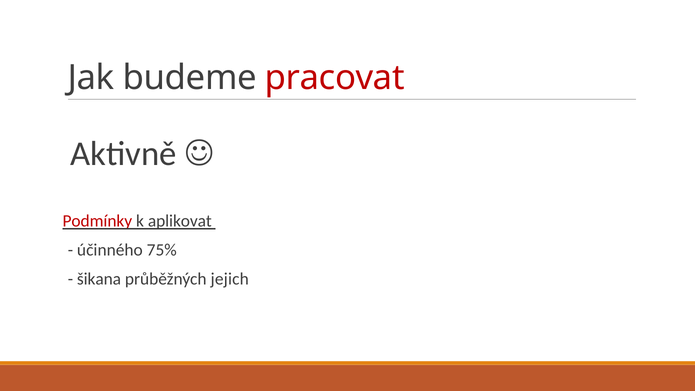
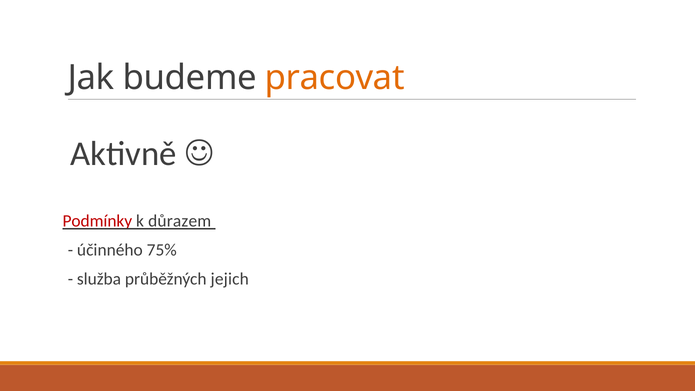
pracovat colour: red -> orange (335, 78)
aplikovat: aplikovat -> důrazem (180, 221)
šikana: šikana -> služba (99, 279)
